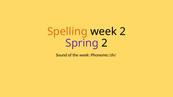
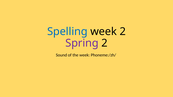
Spelling colour: orange -> blue (67, 32)
